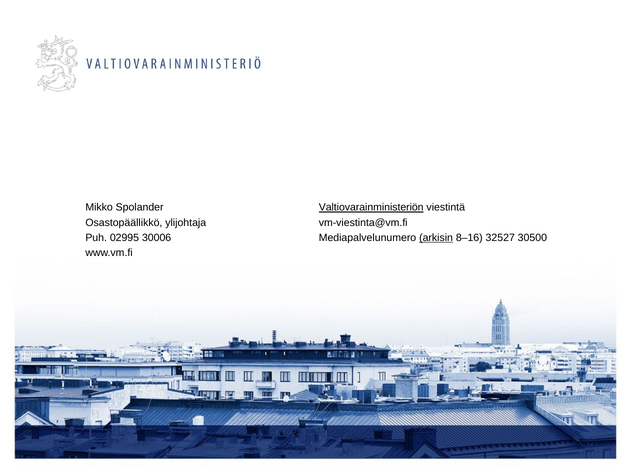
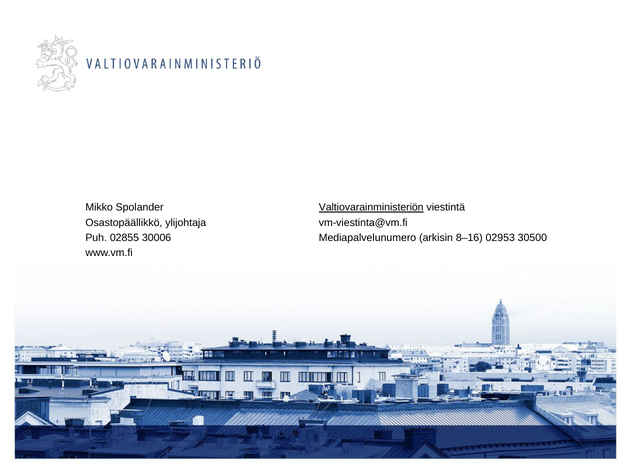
02995: 02995 -> 02855 (124, 238)
arkisin underline: present -> none (436, 238)
32527: 32527 -> 02953 (500, 238)
